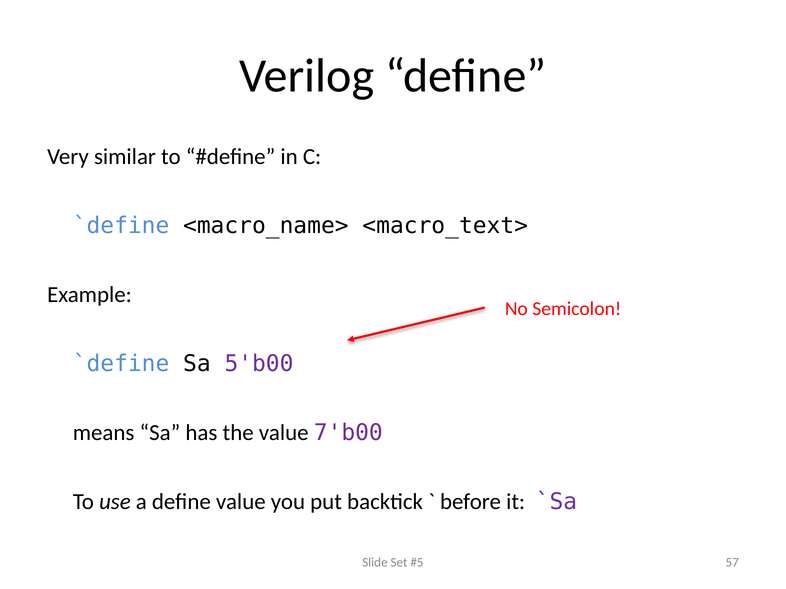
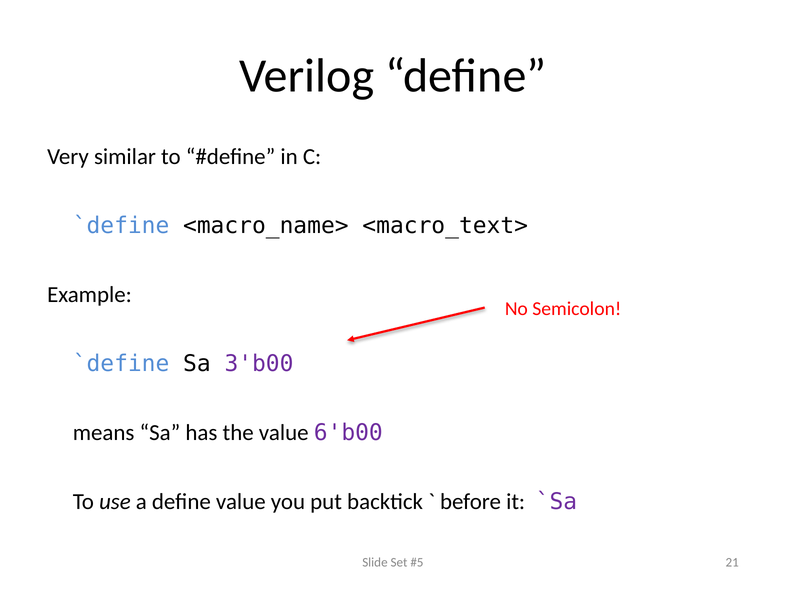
5'b00: 5'b00 -> 3'b00 (259, 364)
7'b00: 7'b00 -> 6'b00 (348, 433)
57: 57 -> 21 (732, 563)
